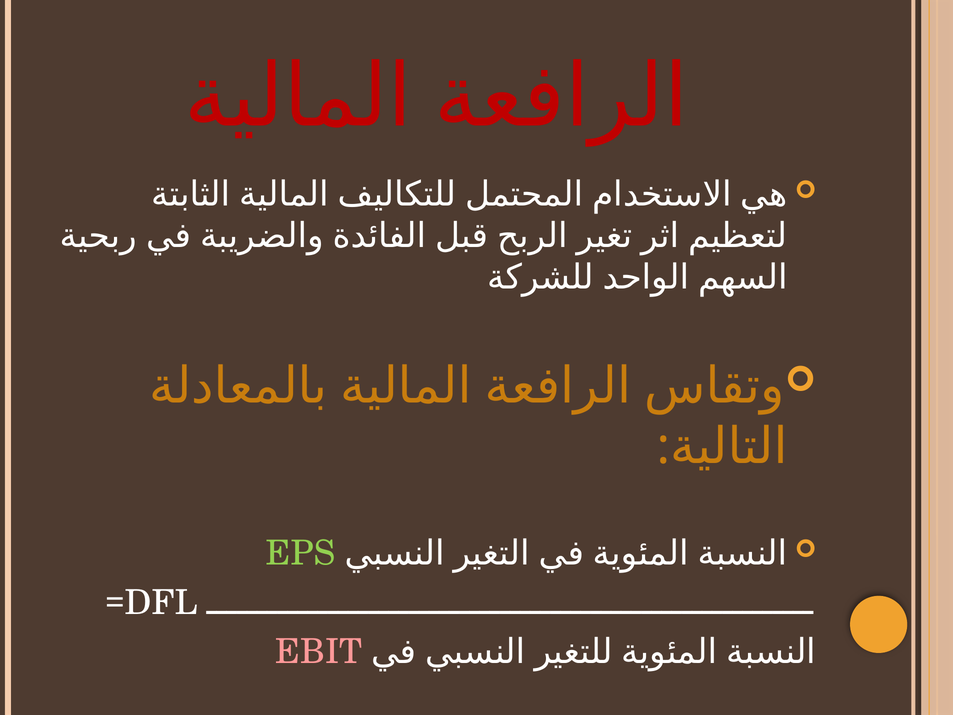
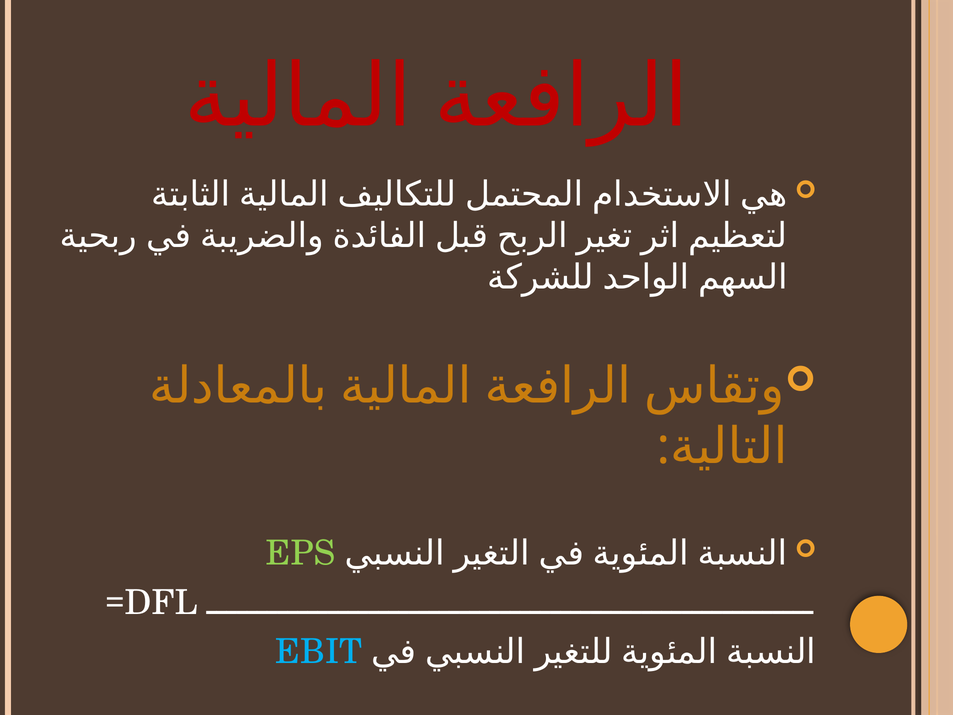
EBIT colour: pink -> light blue (319, 652)
